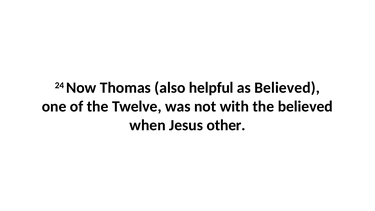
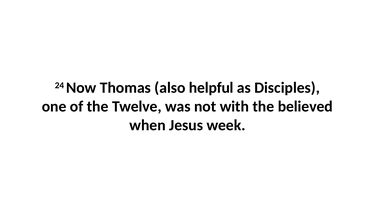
as Believed: Believed -> Disciples (287, 88)
other: other -> week (226, 125)
